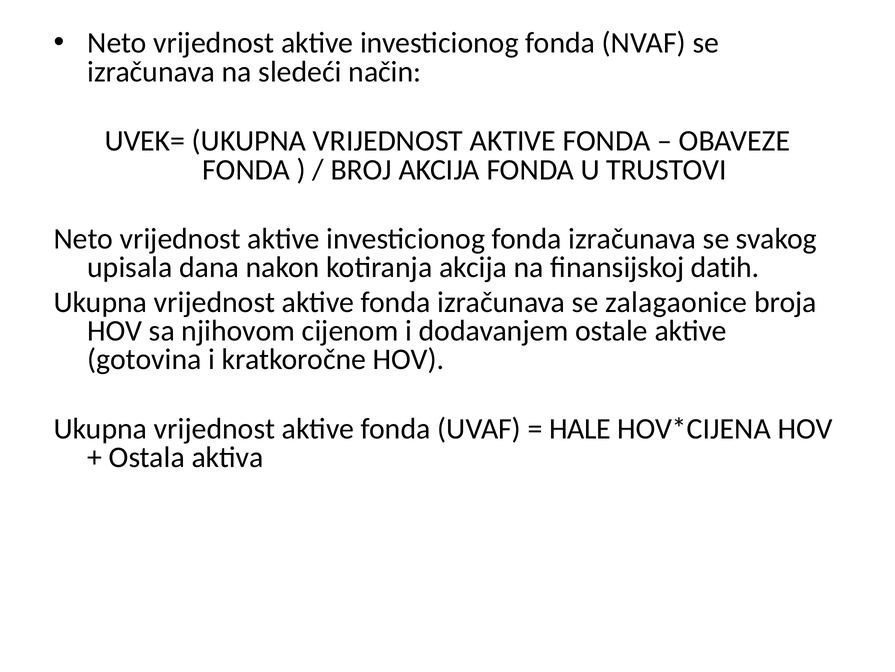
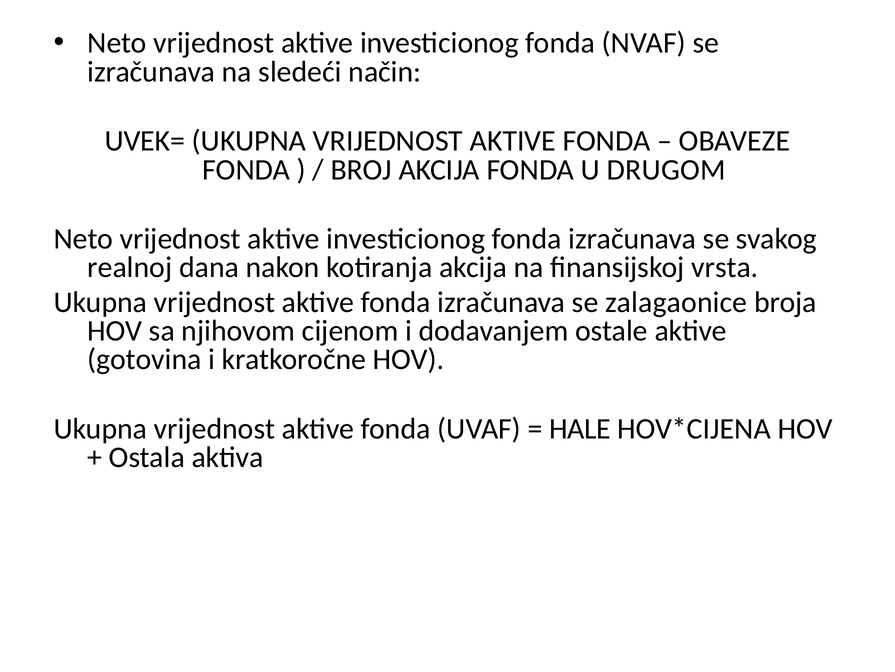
TRUSTOVI: TRUSTOVI -> DRUGOM (666, 169)
upisala: upisala -> realnoj (130, 267)
datih: datih -> vrsta (725, 267)
